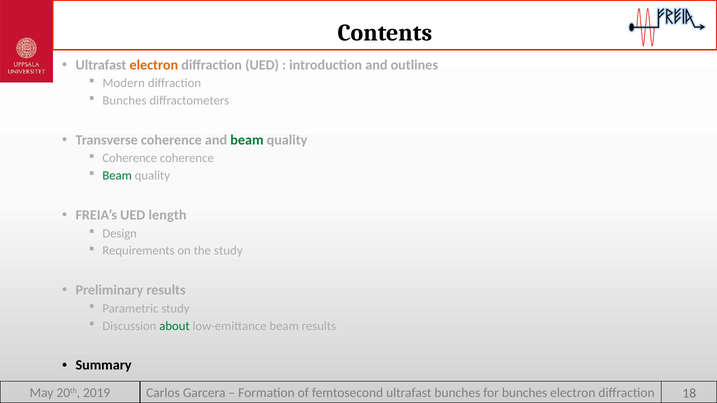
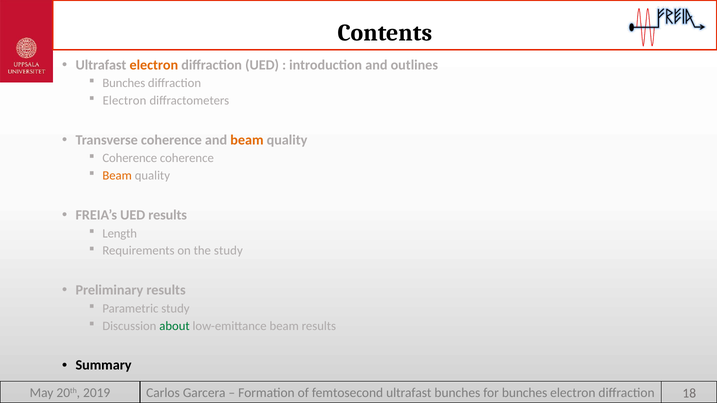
Modern: Modern -> Bunches (124, 83)
Bunches: Bunches -> Electron (124, 101)
beam colour: green -> orange (247, 140)
Beam colour: green -> orange (117, 176)
UED length: length -> results (168, 215)
Design: Design -> Length (120, 234)
